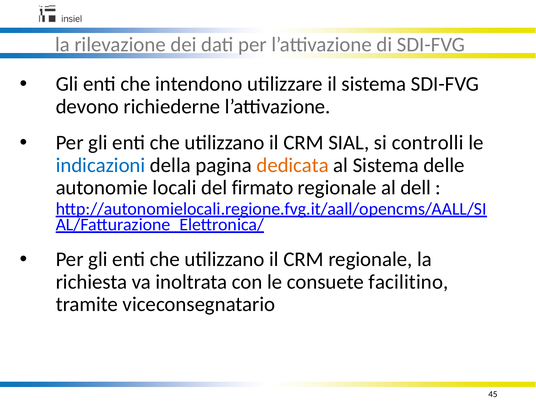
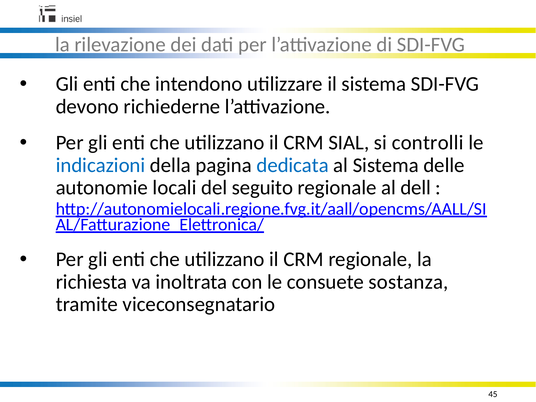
dedicata colour: orange -> blue (293, 165)
firmato: firmato -> seguito (263, 188)
facilitino: facilitino -> sostanza (408, 282)
